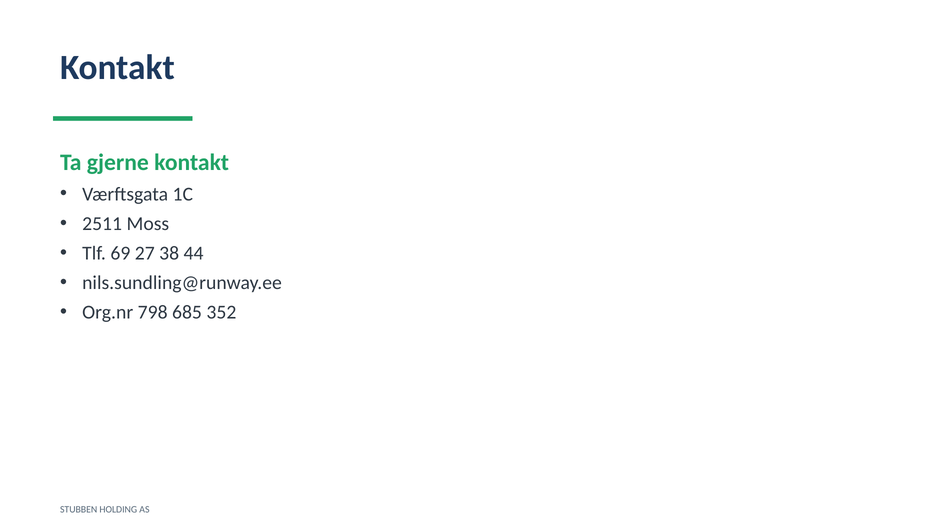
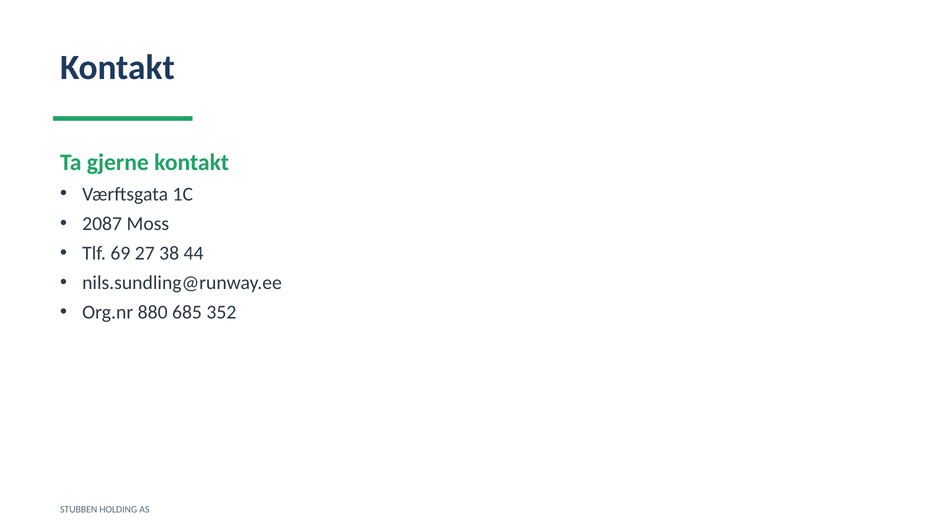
2511: 2511 -> 2087 (102, 224)
798: 798 -> 880 (153, 312)
